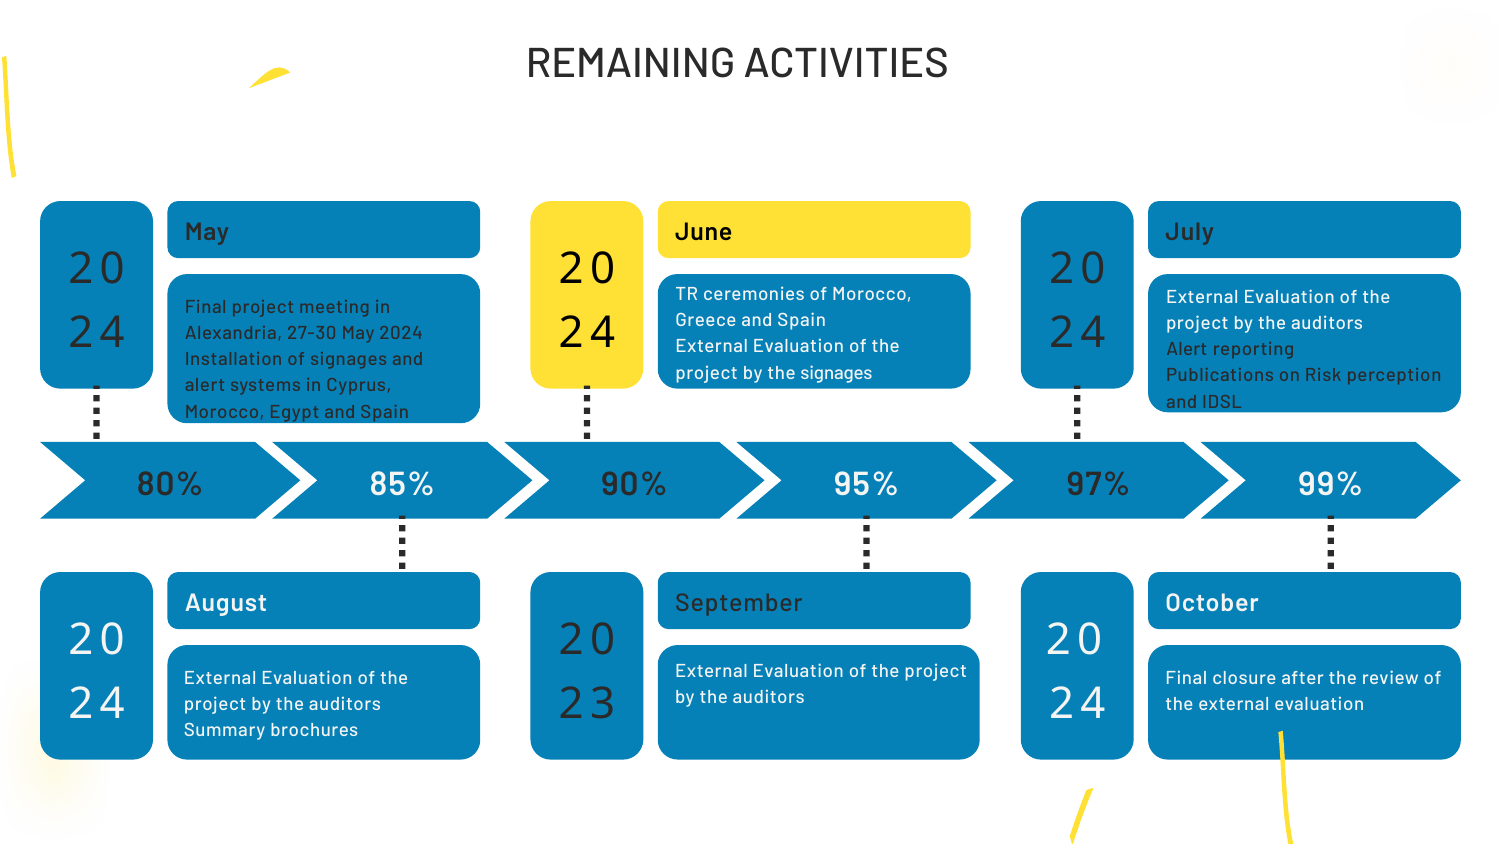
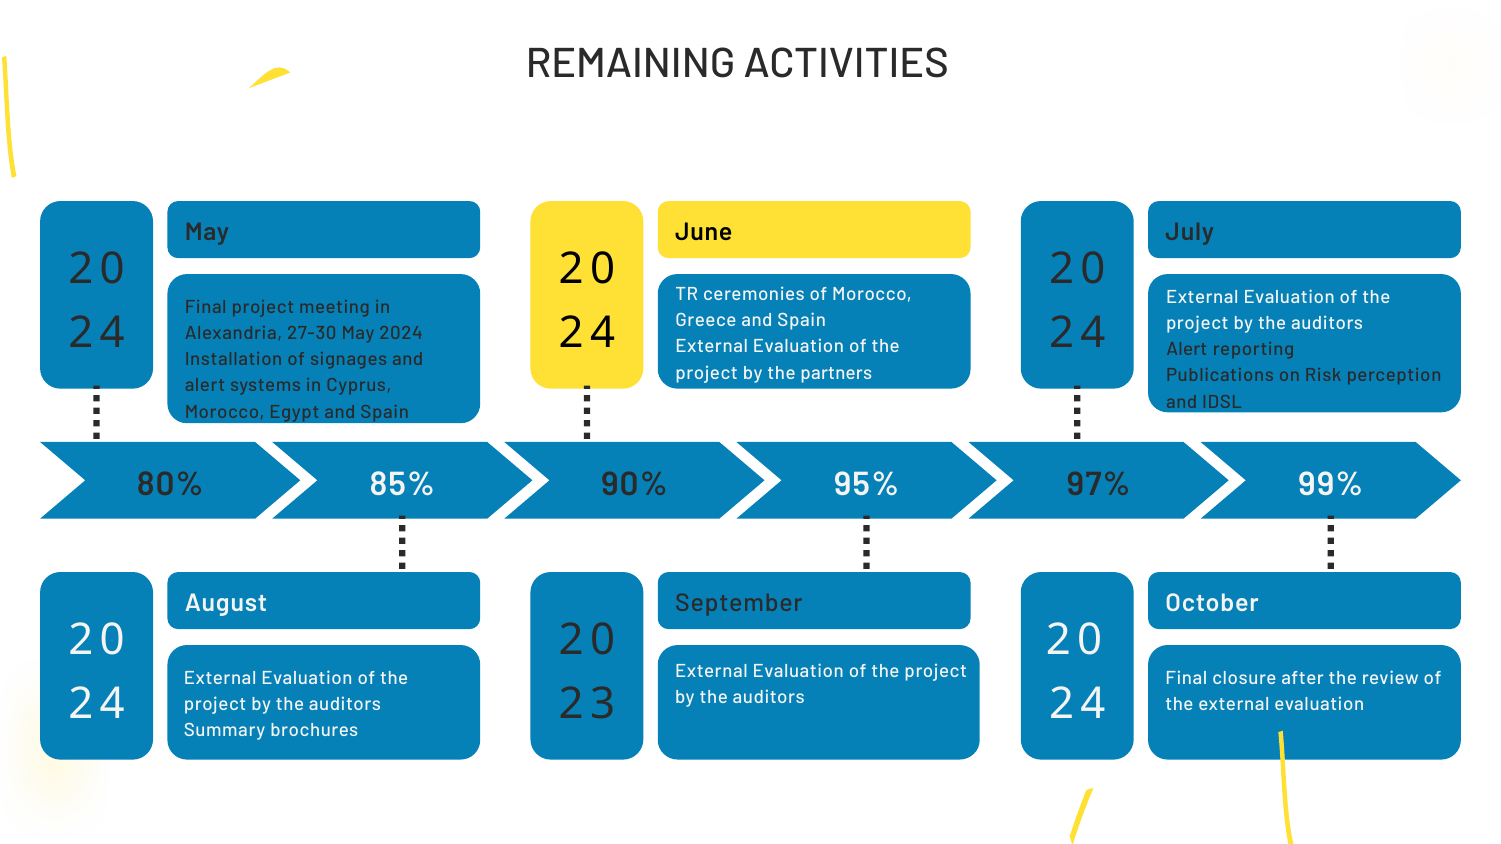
the signages: signages -> partners (836, 373)
